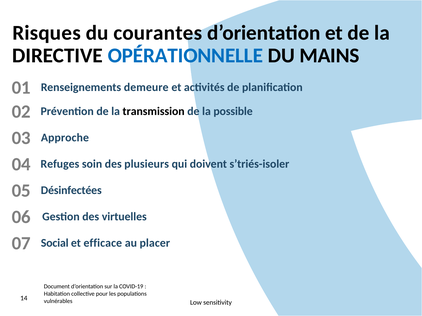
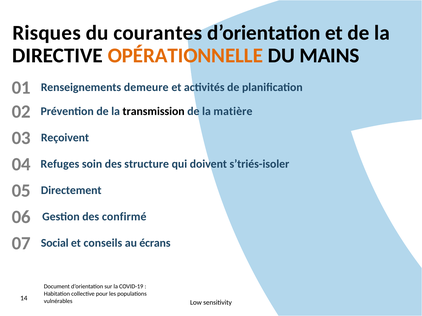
OPÉRATIONNELLE colour: blue -> orange (185, 56)
possible: possible -> matière (233, 112)
Approche: Approche -> Reçoivent (65, 138)
plusieurs: plusieurs -> structure (147, 164)
Désinfectées: Désinfectées -> Directement (71, 191)
virtuelles: virtuelles -> confirmé (124, 217)
efficace: efficace -> conseils (103, 243)
placer: placer -> écrans (155, 243)
